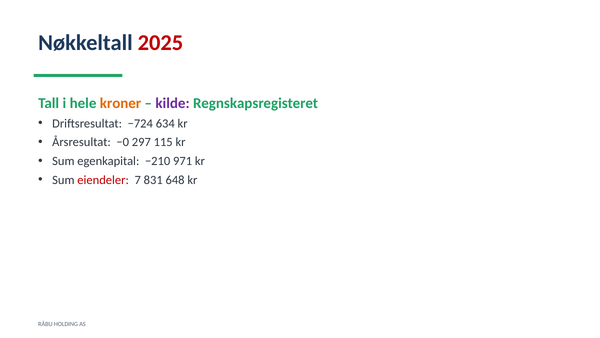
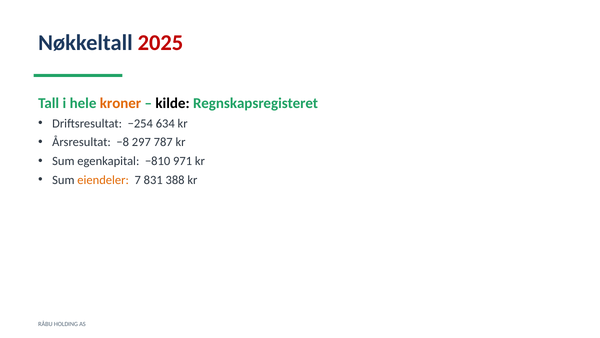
kilde colour: purple -> black (173, 103)
−724: −724 -> −254 (140, 123)
−0: −0 -> −8 (123, 142)
115: 115 -> 787 (163, 142)
−210: −210 -> −810 (158, 161)
eiendeler colour: red -> orange (103, 180)
648: 648 -> 388 (175, 180)
